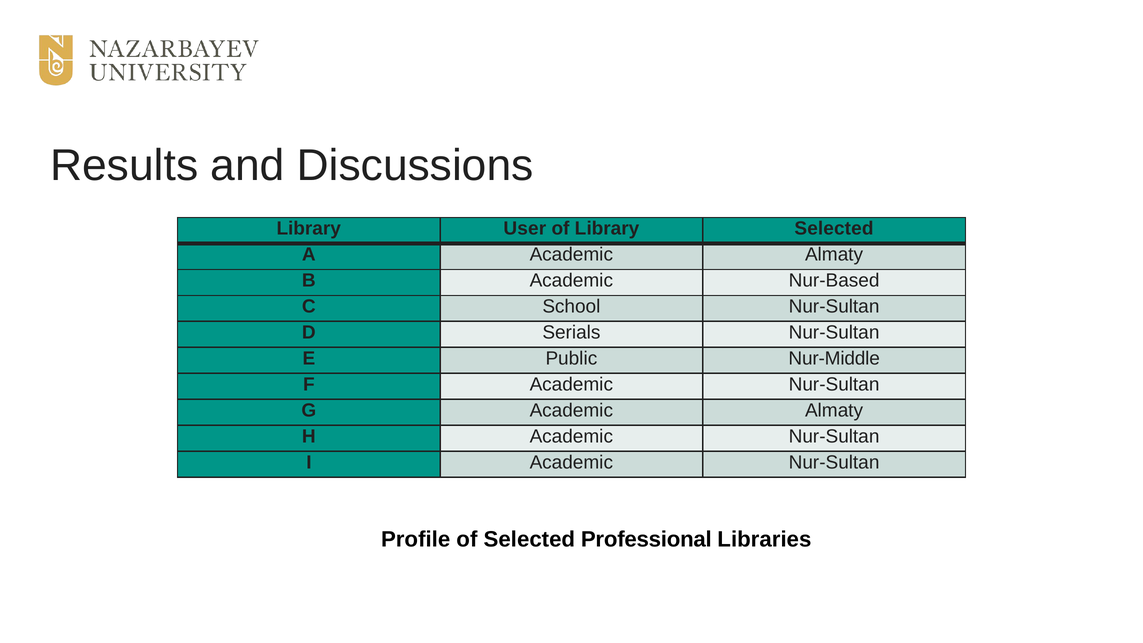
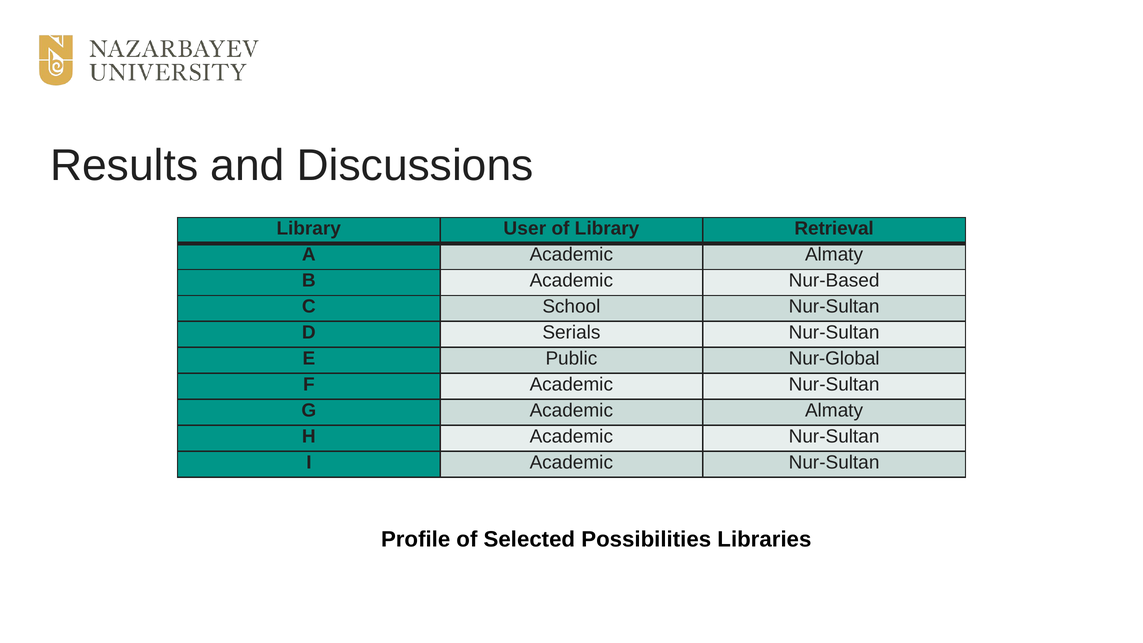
Library Selected: Selected -> Retrieval (834, 229)
Nur-Middle: Nur-Middle -> Nur-Global (834, 358)
Professional: Professional -> Possibilities (646, 539)
